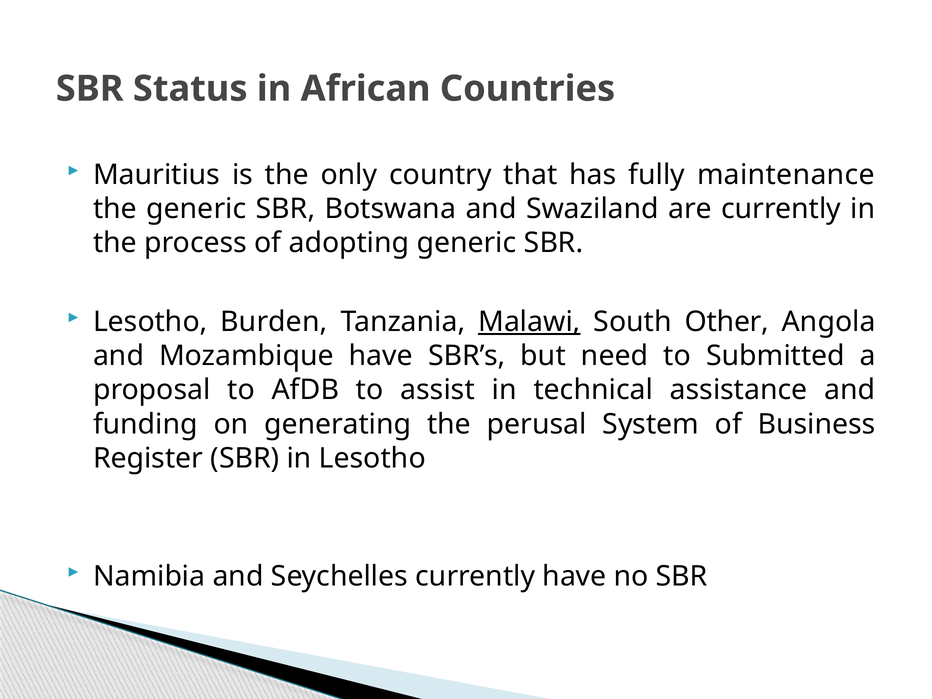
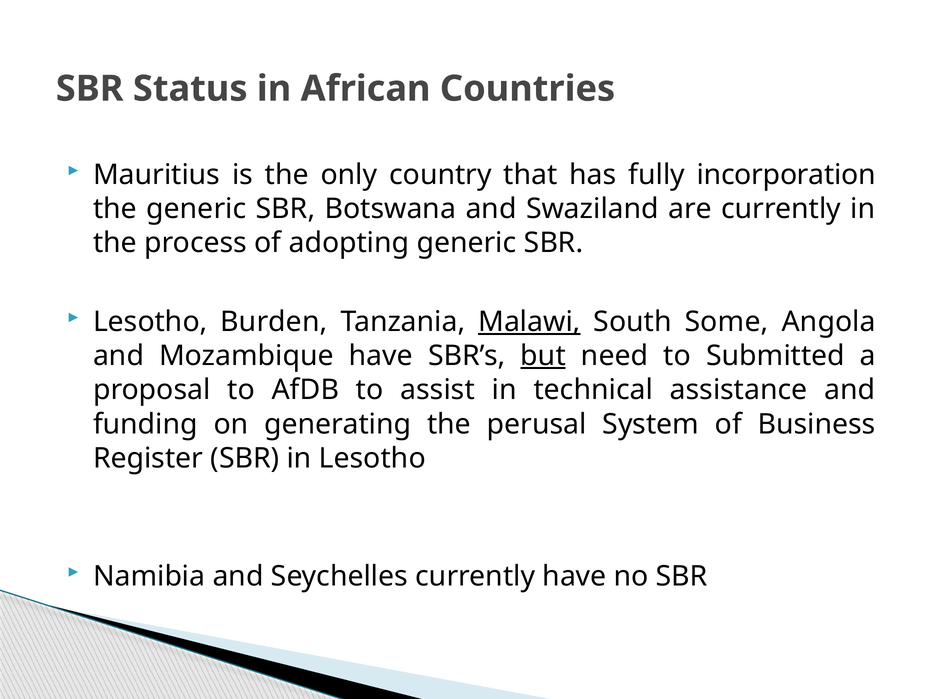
maintenance: maintenance -> incorporation (786, 175)
Other: Other -> Some (727, 322)
but underline: none -> present (543, 356)
